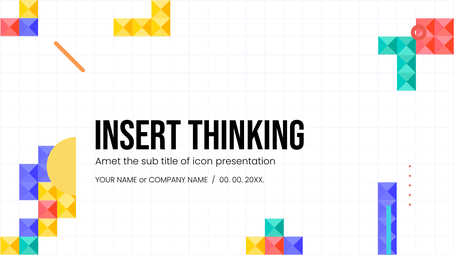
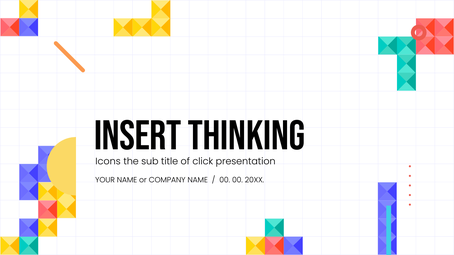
Amet: Amet -> Icons (108, 162)
icon: icon -> click (203, 162)
